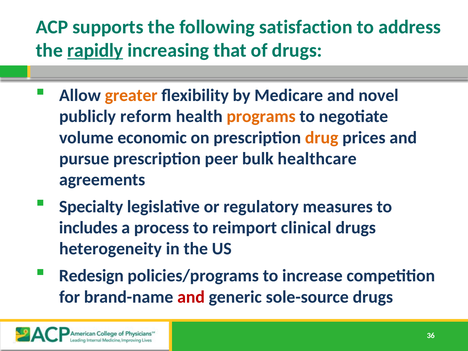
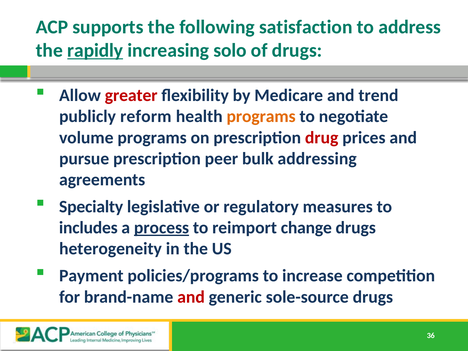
that: that -> solo (230, 50)
greater colour: orange -> red (131, 95)
novel: novel -> trend (378, 95)
volume economic: economic -> programs (152, 138)
drug colour: orange -> red (322, 138)
healthcare: healthcare -> addressing (317, 159)
process underline: none -> present (162, 228)
clinical: clinical -> change (306, 228)
Redesign: Redesign -> Payment (91, 276)
